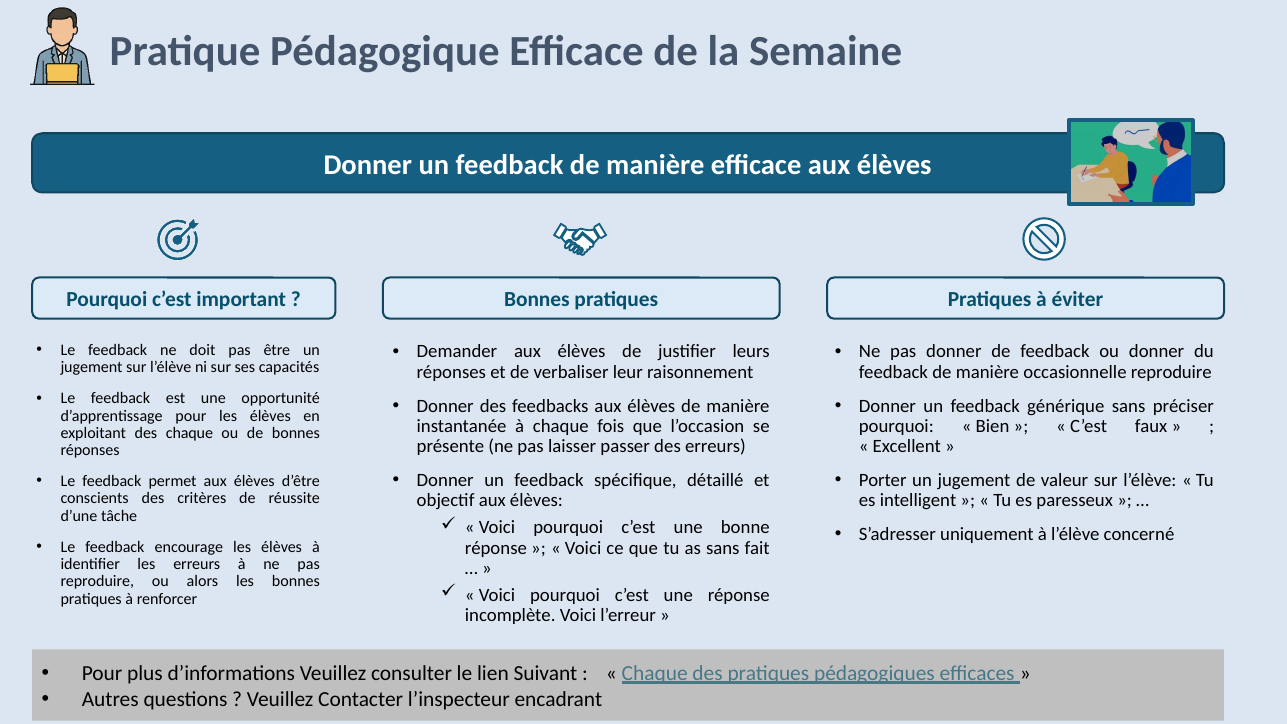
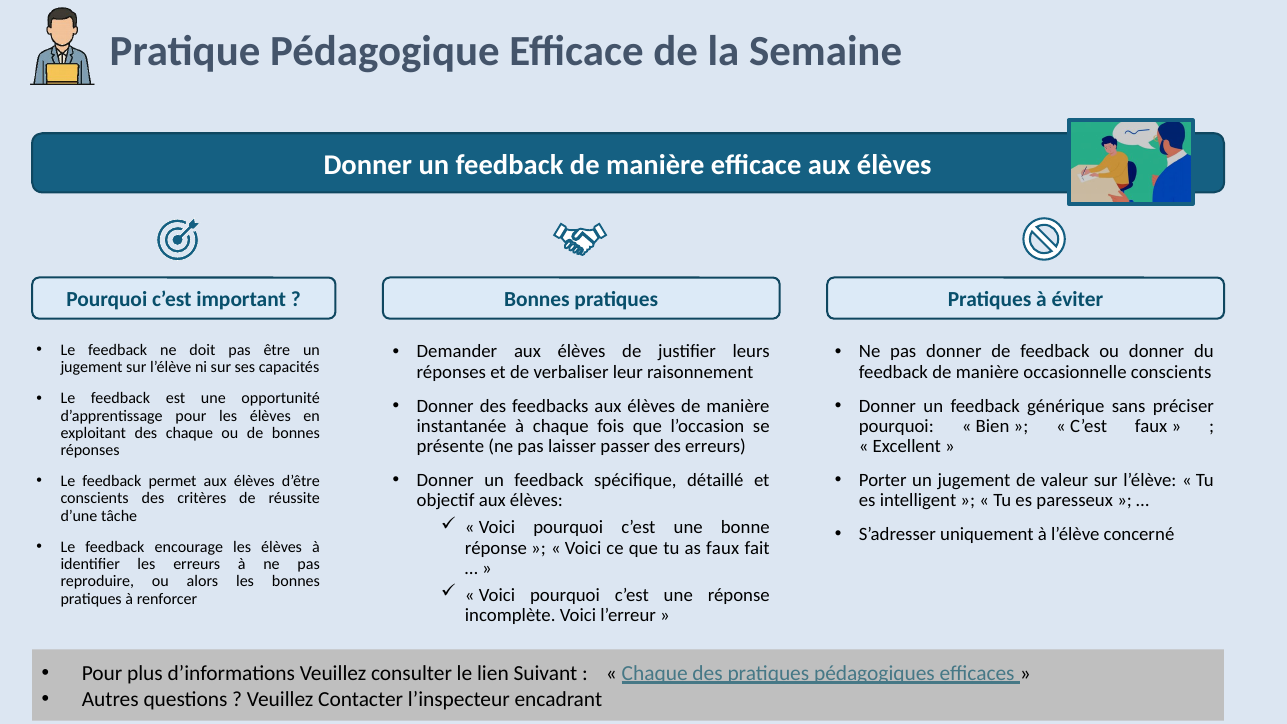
occasionnelle reproduire: reproduire -> conscients (1171, 372)
as sans: sans -> faux (723, 548)
